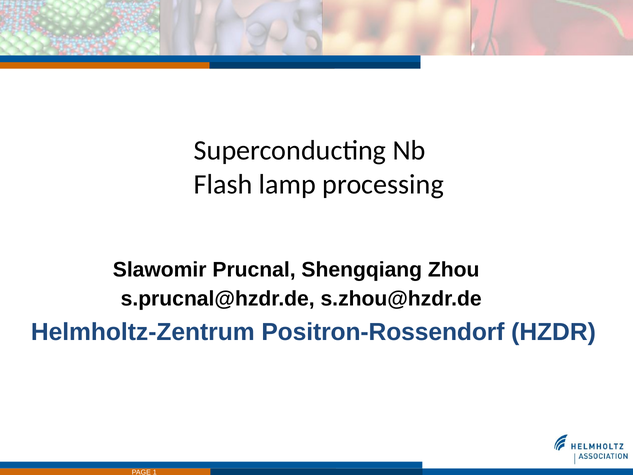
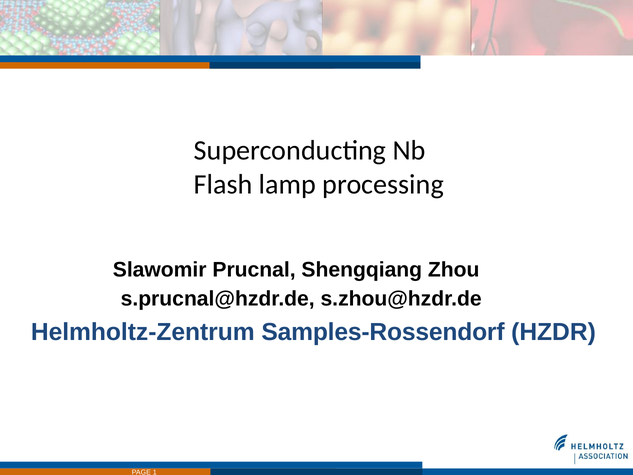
Positron-Rossendorf: Positron-Rossendorf -> Samples-Rossendorf (383, 332)
